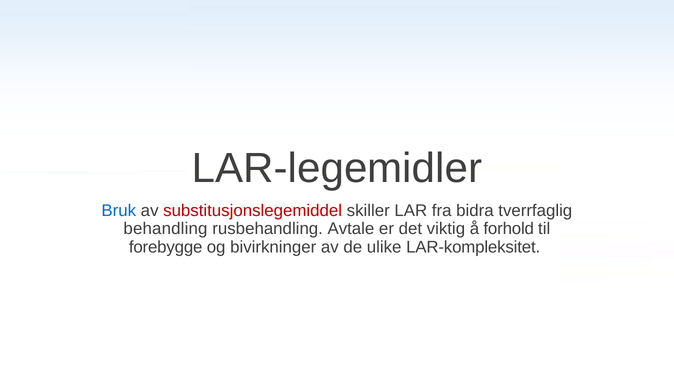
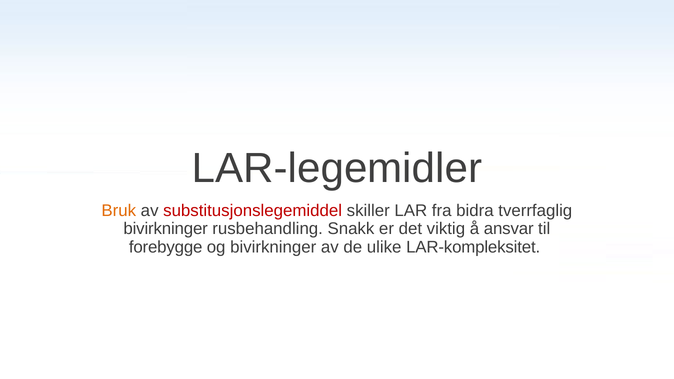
Bruk colour: blue -> orange (119, 211)
behandling: behandling -> bivirkninger (166, 229)
Avtale: Avtale -> Snakk (351, 229)
forhold: forhold -> ansvar (509, 229)
